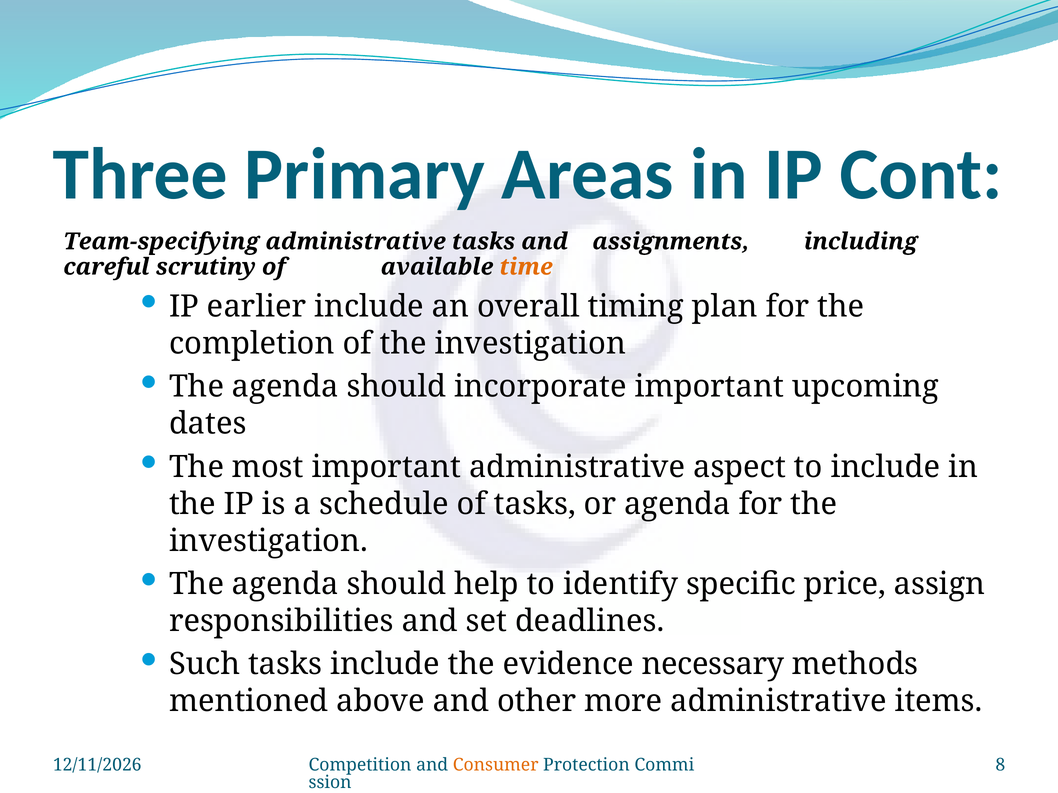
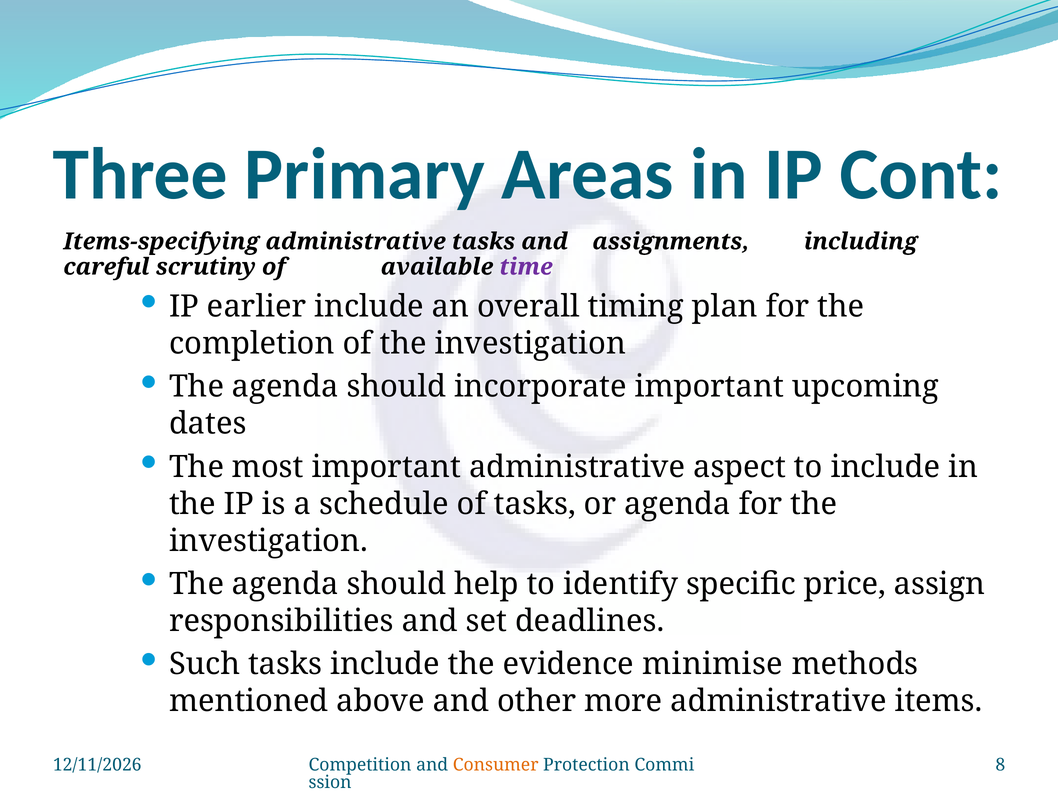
Team-specifying: Team-specifying -> Items-specifying (161, 242)
time colour: orange -> purple (526, 267)
necessary: necessary -> minimise (713, 665)
